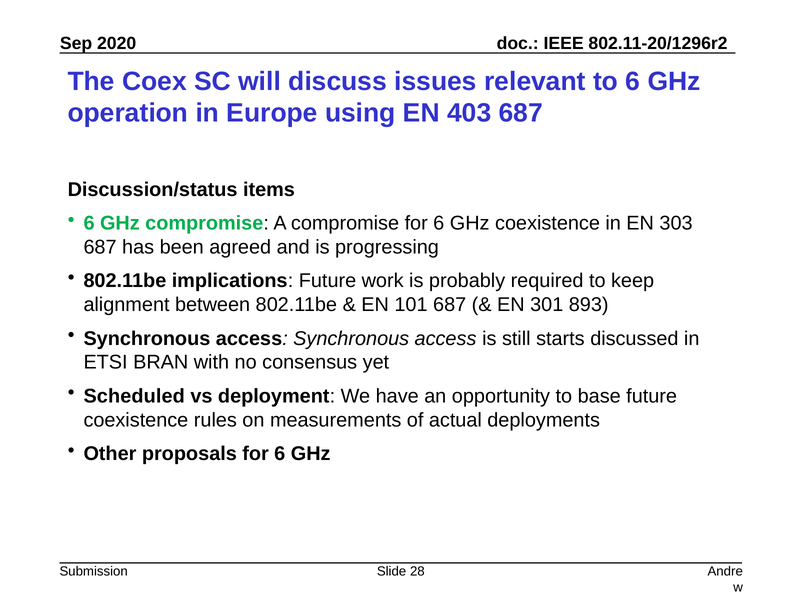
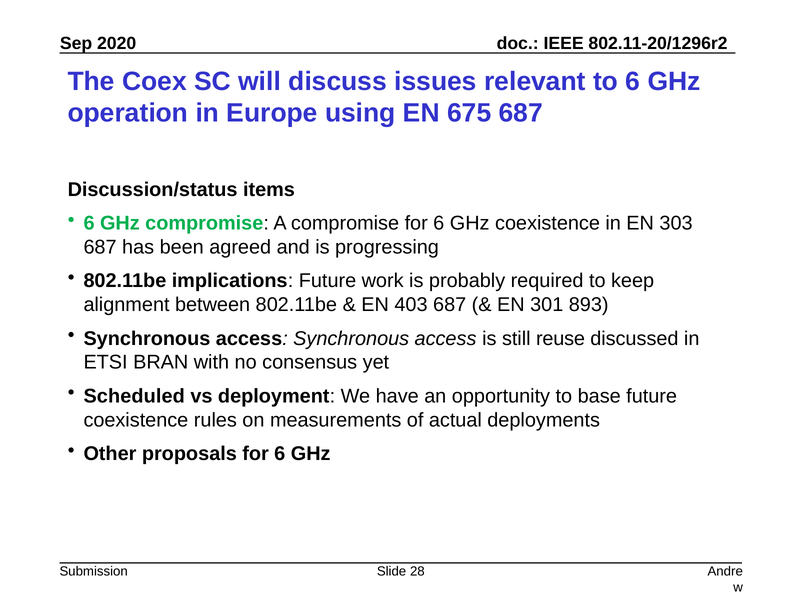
403: 403 -> 675 (469, 113)
101: 101 -> 403 (411, 305)
starts: starts -> reuse (560, 339)
